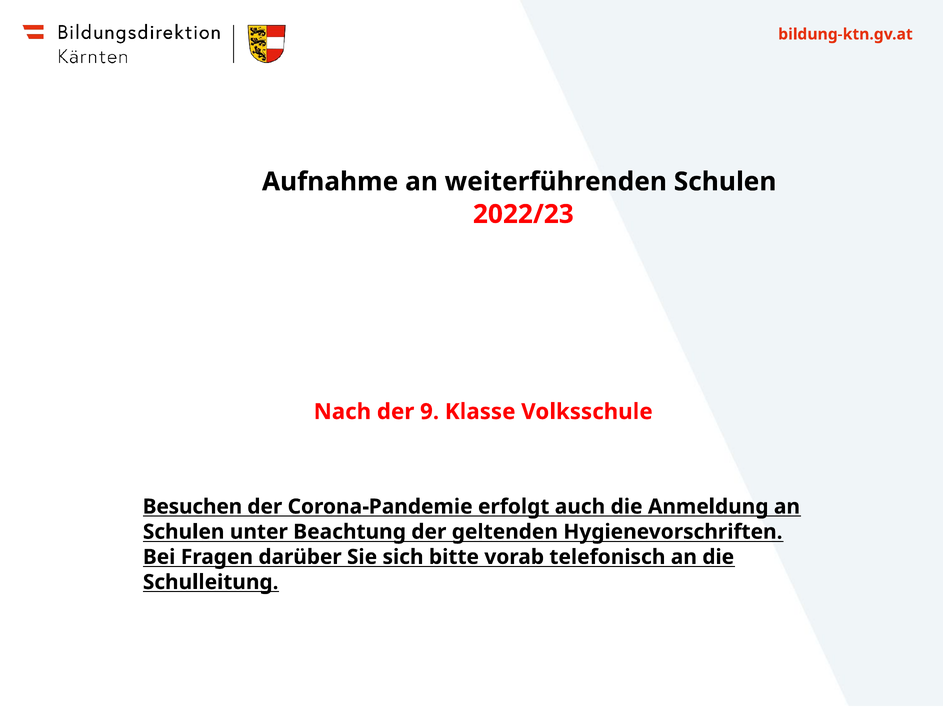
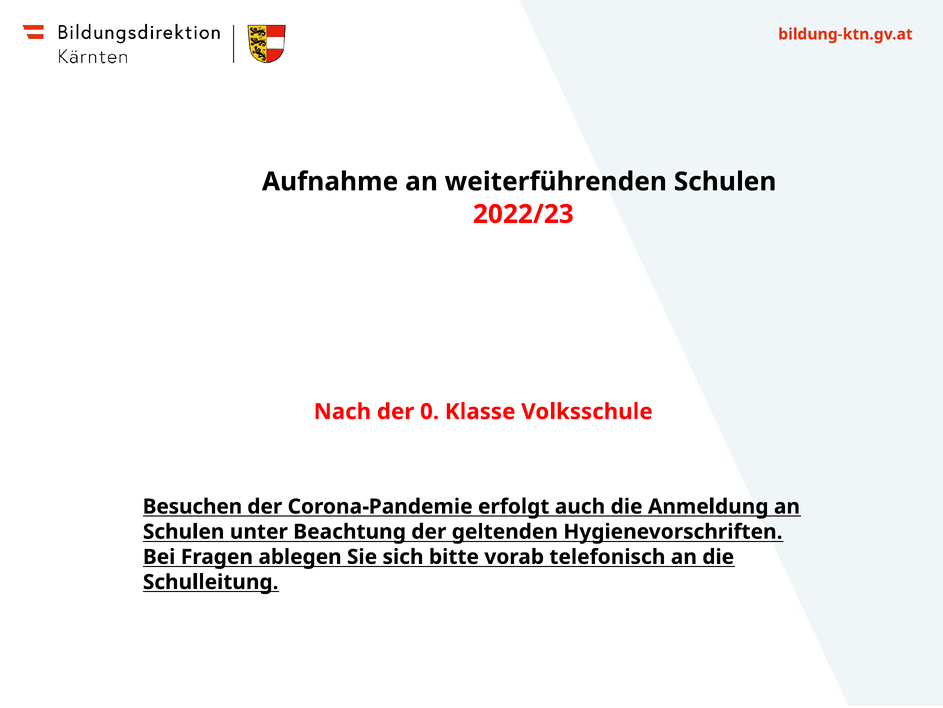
9: 9 -> 0 (430, 411)
darüber: darüber -> ablegen (300, 556)
